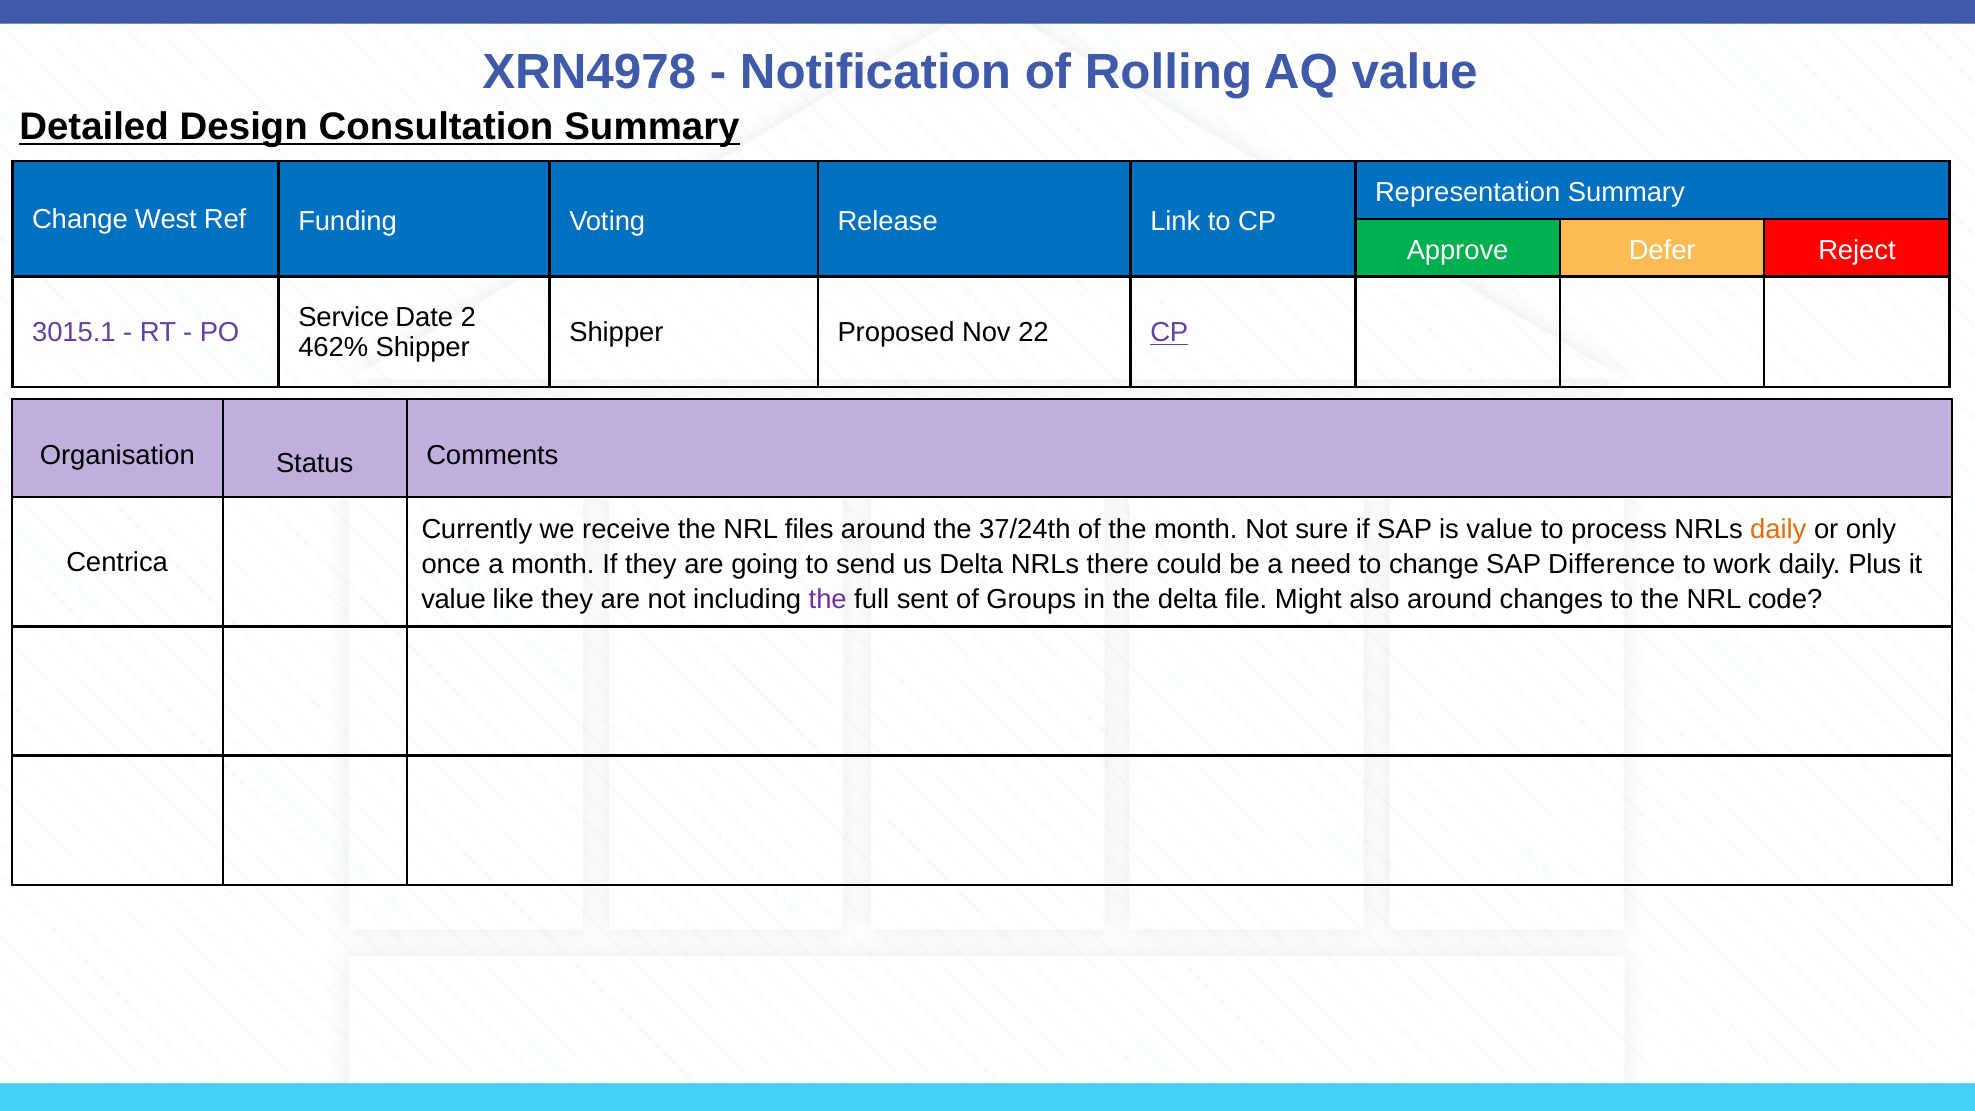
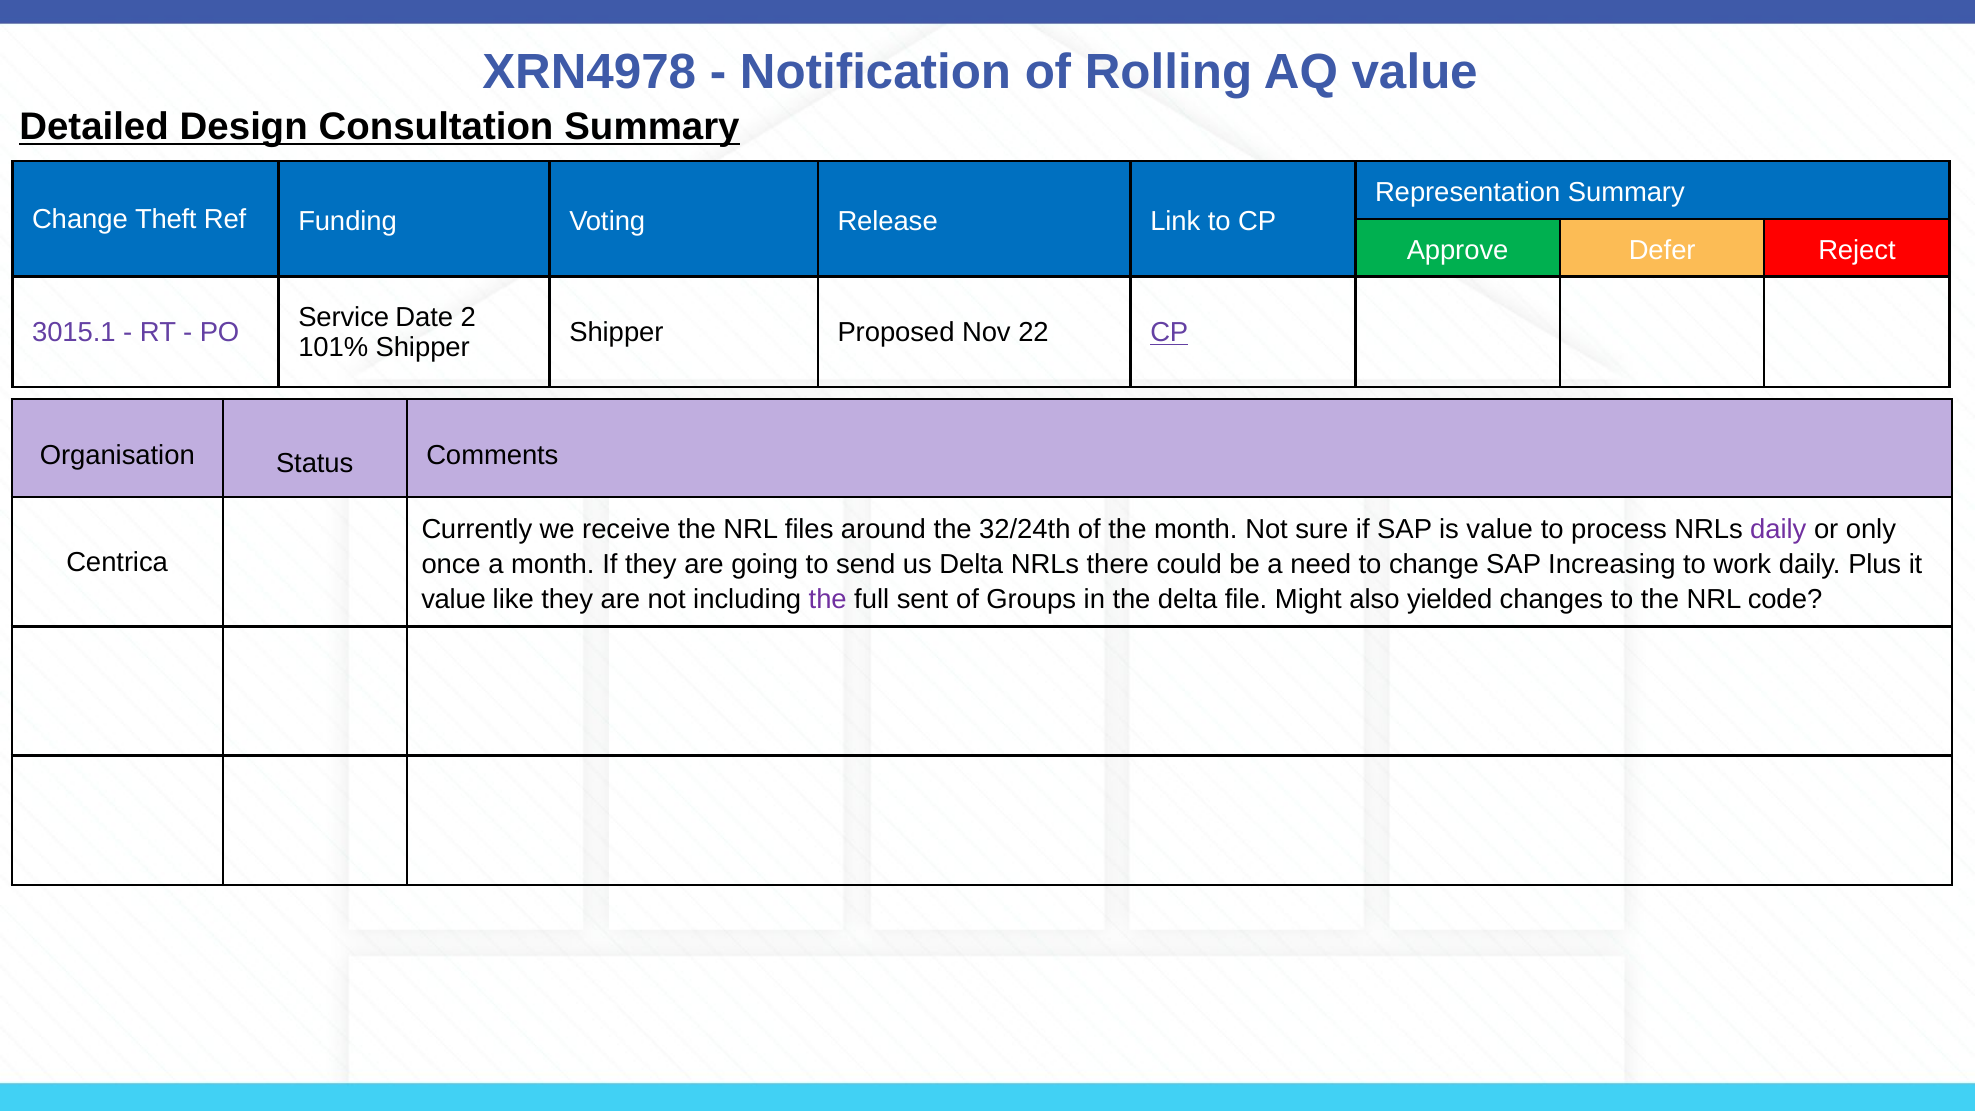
West: West -> Theft (166, 219)
462%: 462% -> 101% (333, 348)
37/24th: 37/24th -> 32/24th (1025, 529)
daily colour: orange -> purple (1778, 529)
Difference: Difference -> Increasing (1612, 564)
also around: around -> yielded (1450, 600)
